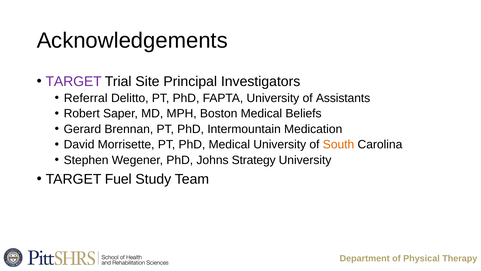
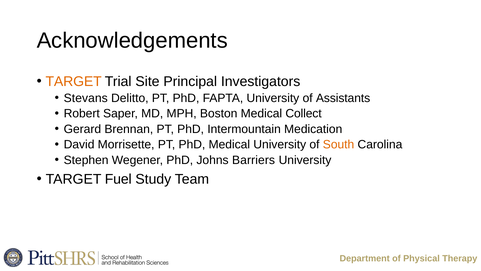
TARGET colour: purple -> orange (74, 81)
Referral: Referral -> Stevans (86, 98)
Beliefs: Beliefs -> Collect (304, 113)
Strategy: Strategy -> Barriers (254, 160)
